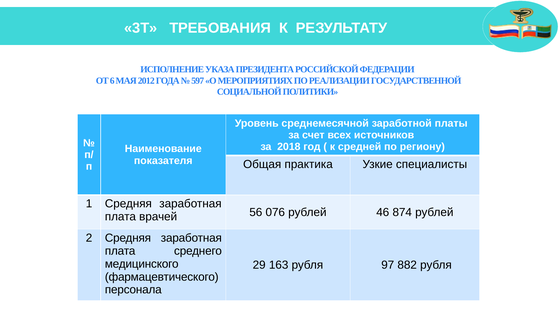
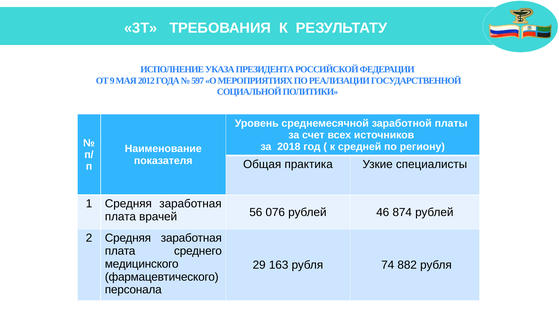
6: 6 -> 9 (112, 81)
97: 97 -> 74 (388, 265)
